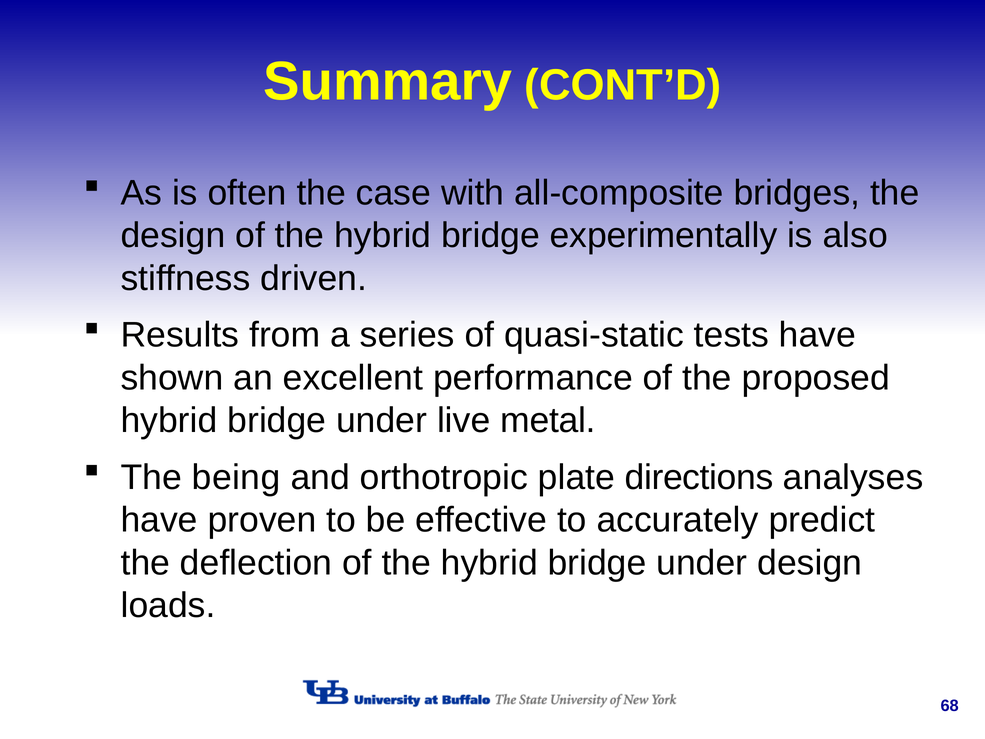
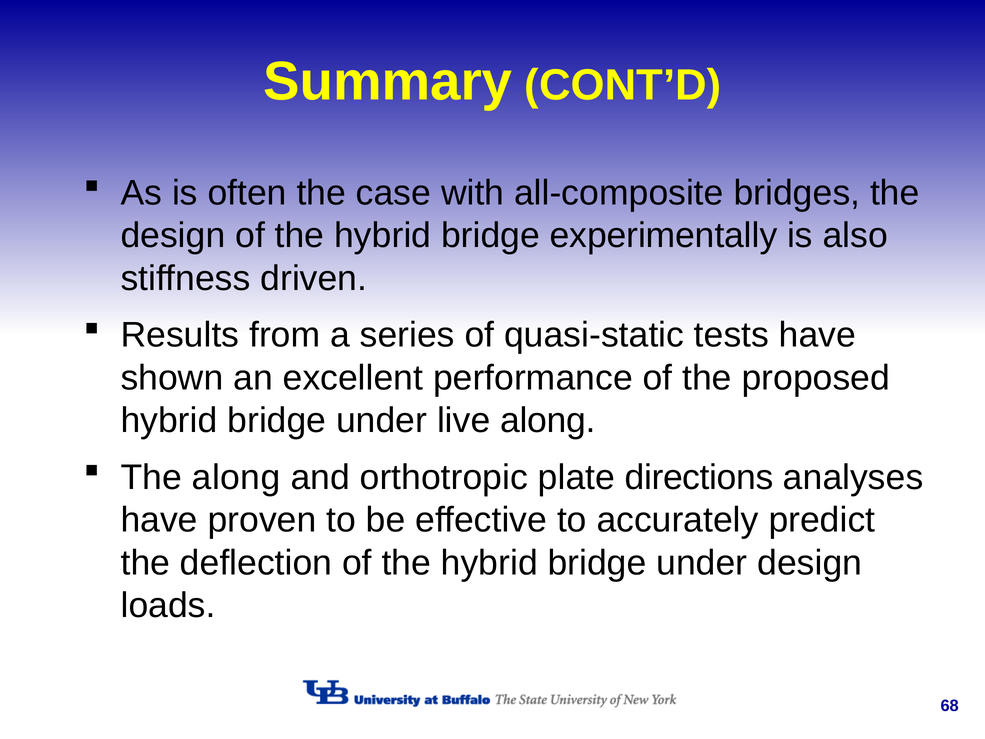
live metal: metal -> along (548, 420)
The being: being -> along (236, 477)
